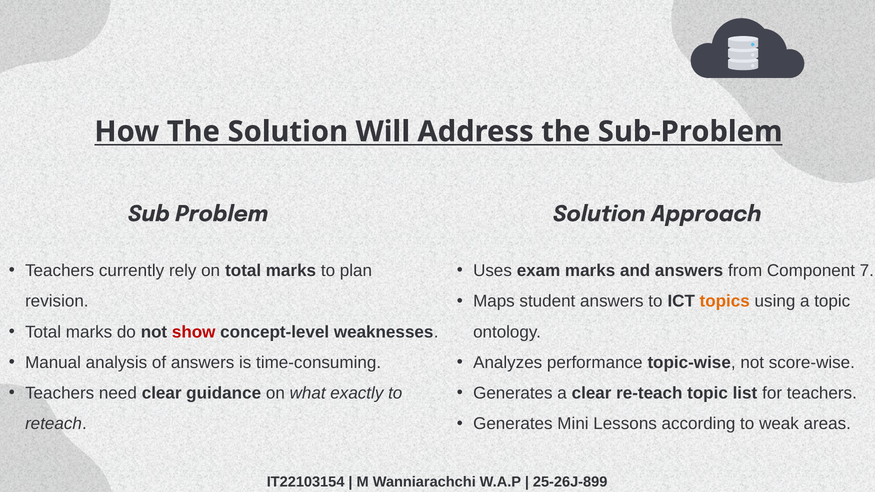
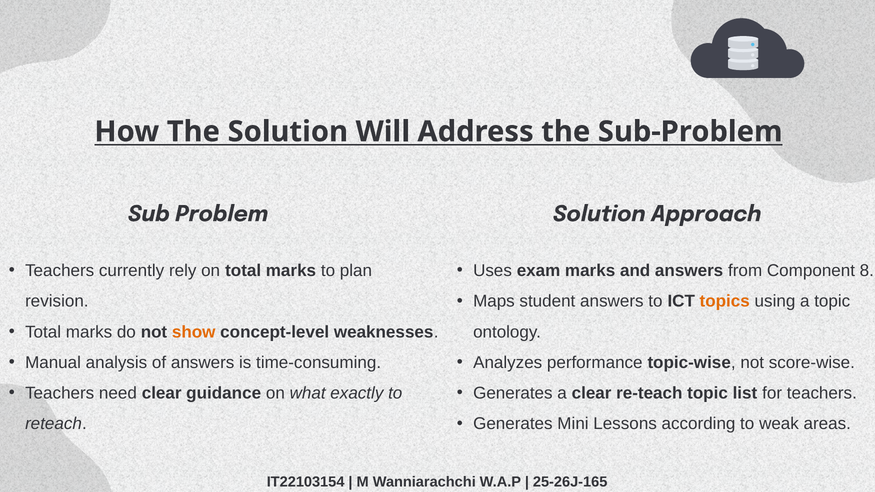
7: 7 -> 8 (867, 271)
show colour: red -> orange (194, 332)
25-26J-899: 25-26J-899 -> 25-26J-165 (570, 482)
